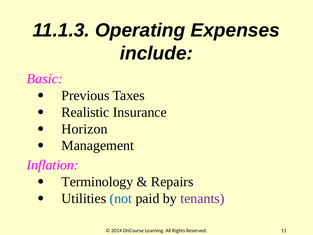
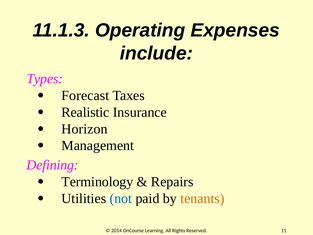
Basic: Basic -> Types (45, 79)
Previous: Previous -> Forecast (85, 95)
Inflation: Inflation -> Defining (53, 165)
tenants colour: purple -> orange (202, 198)
